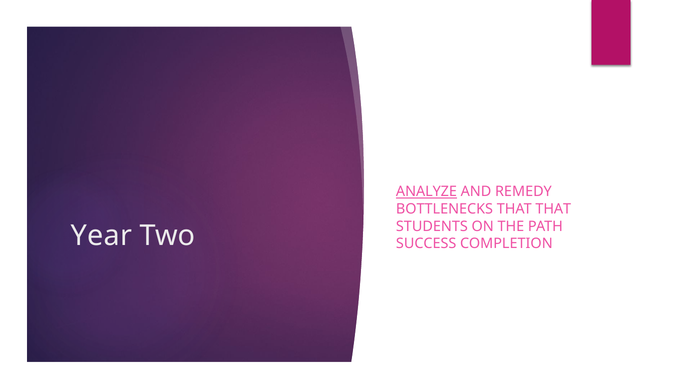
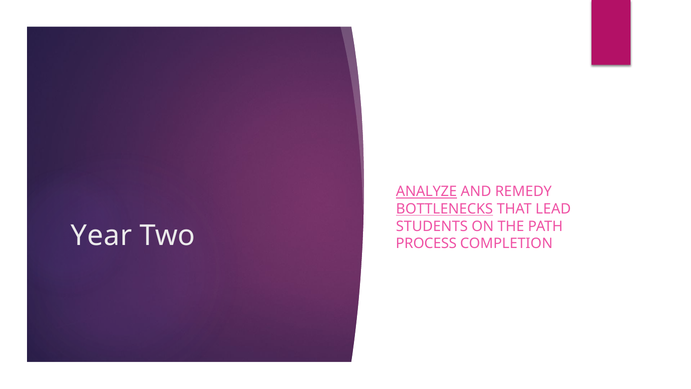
BOTTLENECKS underline: none -> present (445, 209)
THAT THAT: THAT -> LEAD (553, 209)
SUCCESS: SUCCESS -> PROCESS (426, 243)
